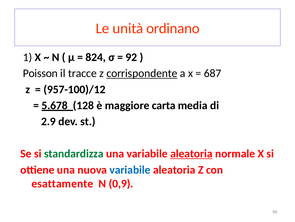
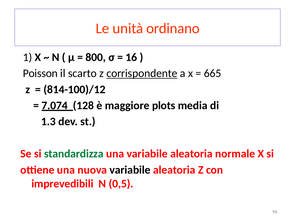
824: 824 -> 800 (96, 57)
92: 92 -> 16 (131, 57)
tracce: tracce -> scarto (82, 73)
687: 687 -> 665 (213, 73)
957-100)/12: 957-100)/12 -> 814-100)/12 (74, 89)
5.678: 5.678 -> 7.074 (55, 105)
carta: carta -> plots (164, 105)
2.9: 2.9 -> 1.3 (48, 121)
aleatoria underline: present -> none (191, 153)
variabile colour: blue -> black (130, 169)
esattamente: esattamente -> imprevedibili (62, 183)
0,9: 0,9 -> 0,5 (121, 183)
